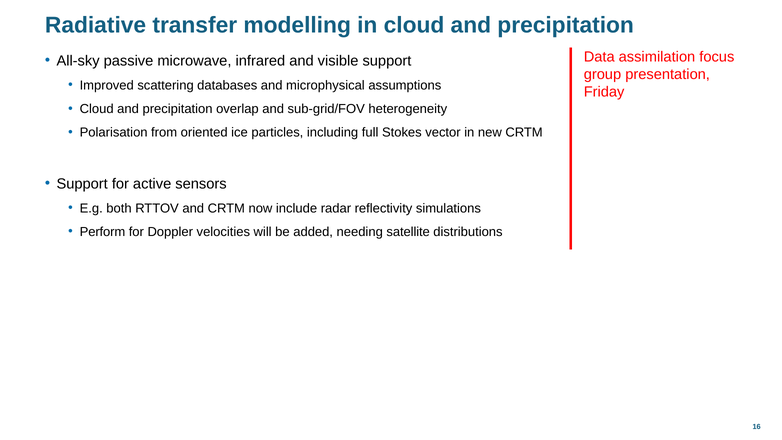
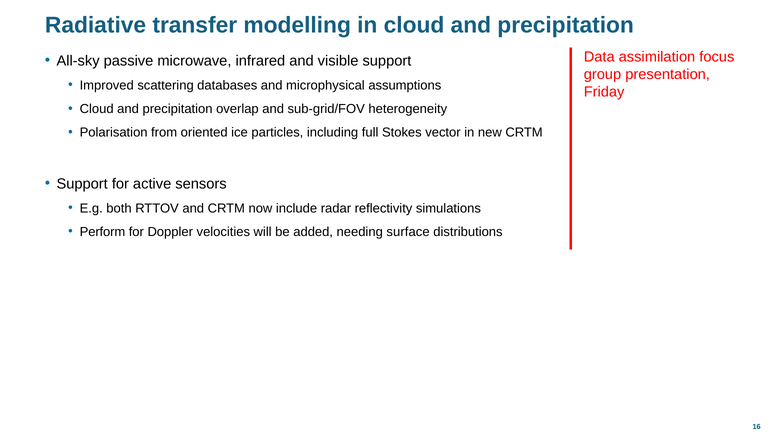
satellite: satellite -> surface (408, 232)
